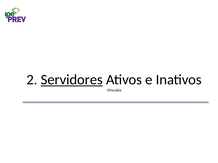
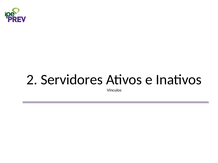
Servidores underline: present -> none (72, 80)
